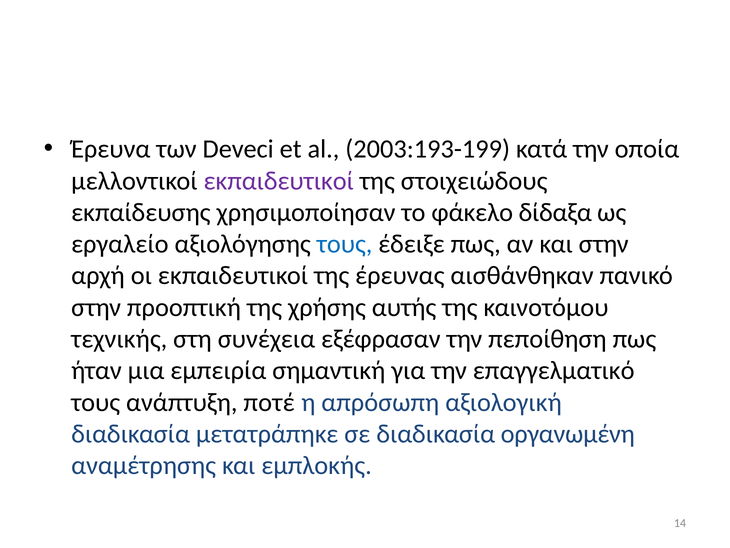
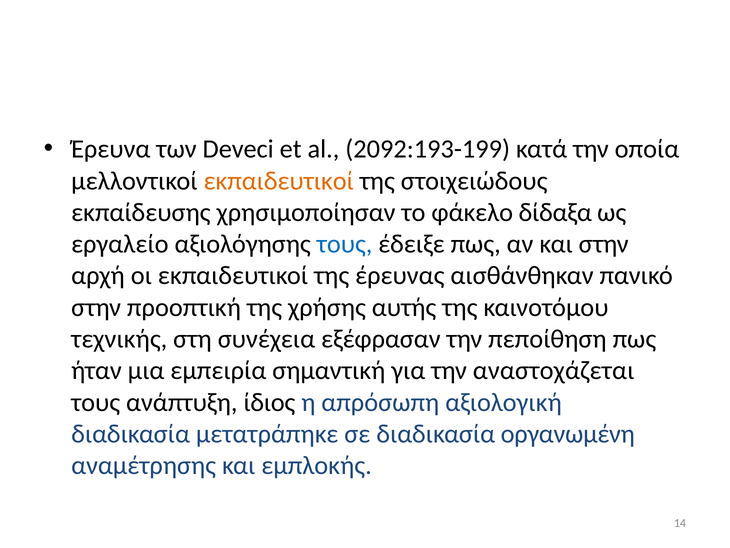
2003:193-199: 2003:193-199 -> 2092:193-199 (428, 149)
εκπαιδευτικοί colour: purple -> orange (279, 181)
επαγγελματικό: επαγγελματικό -> αναστοχάζεται (554, 370)
ποτέ: ποτέ -> ίδιος (269, 402)
